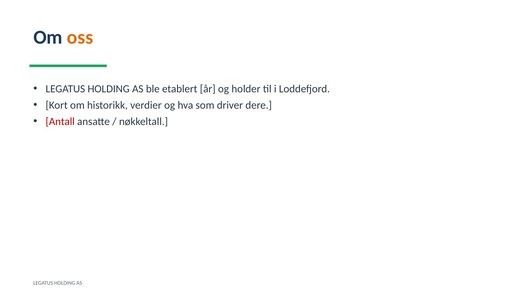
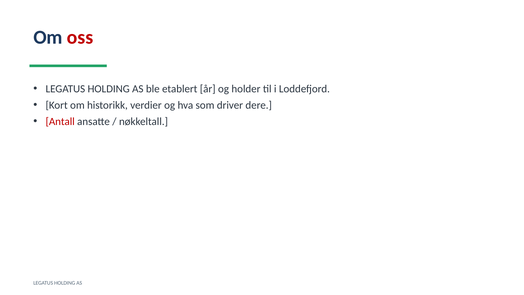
oss colour: orange -> red (80, 37)
